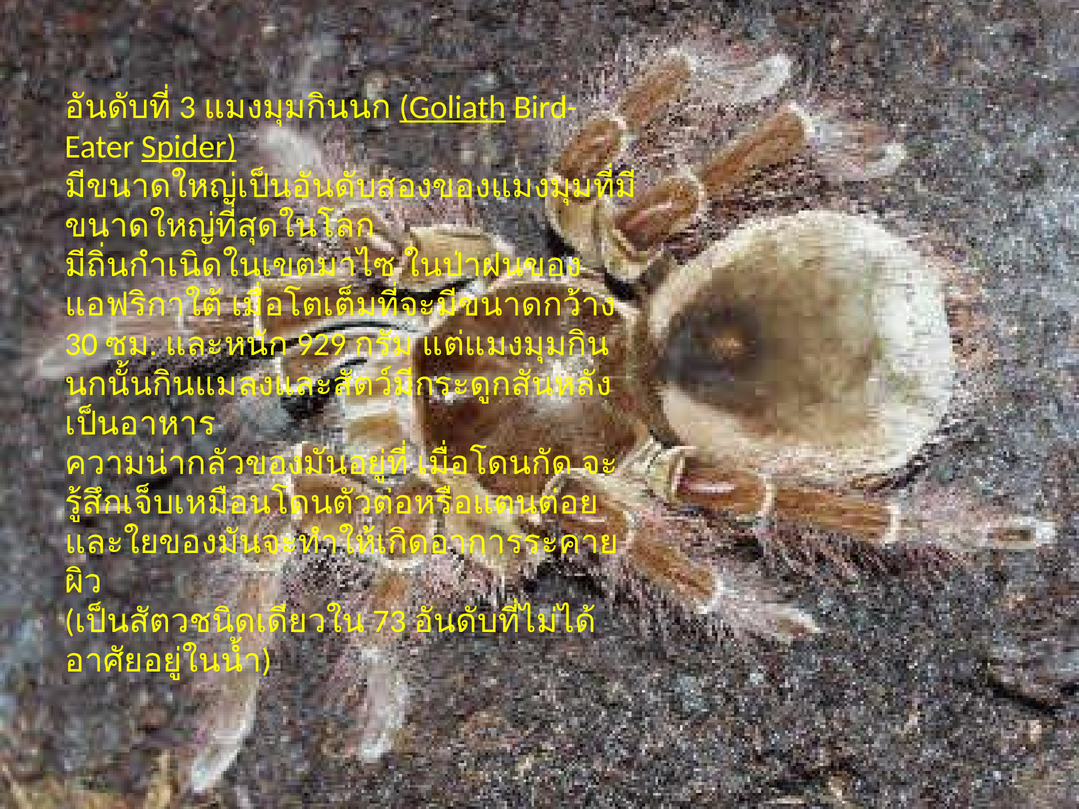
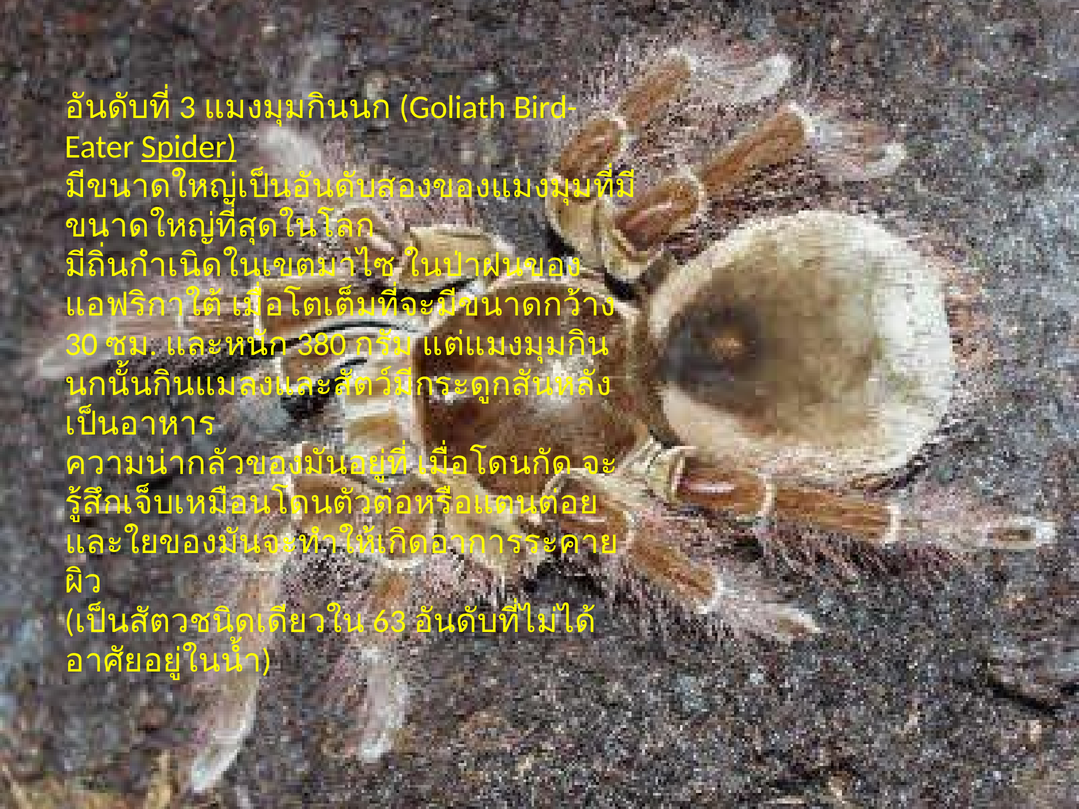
Goliath underline: present -> none (453, 107)
929: 929 -> 380 (322, 345)
73: 73 -> 63 (390, 622)
